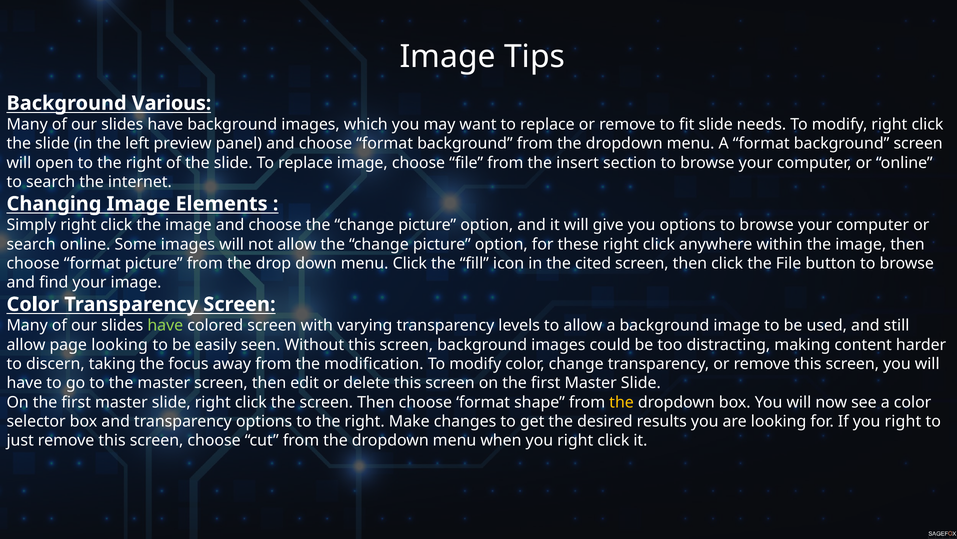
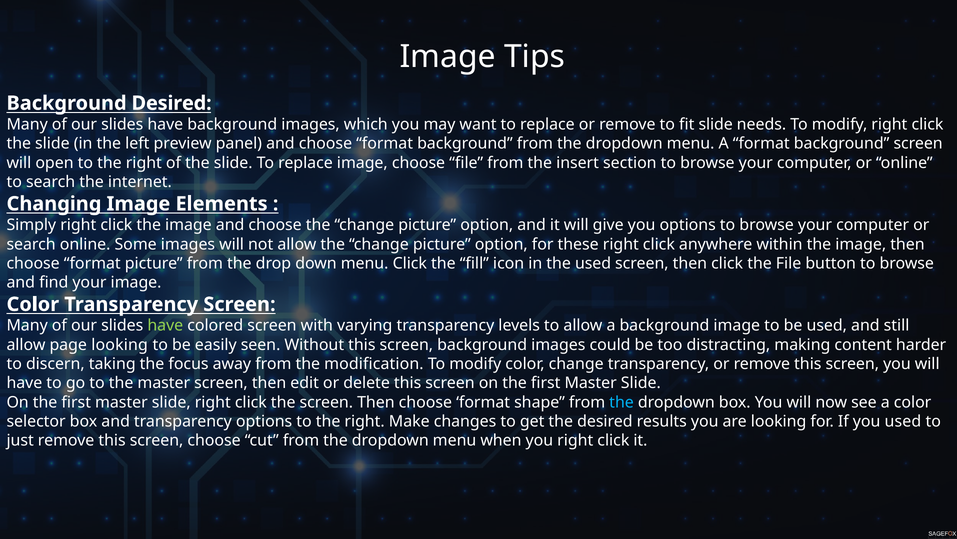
Background Various: Various -> Desired (172, 103)
the cited: cited -> used (593, 263)
the colour: yellow -> light blue (622, 402)
If you right: right -> used (903, 421)
